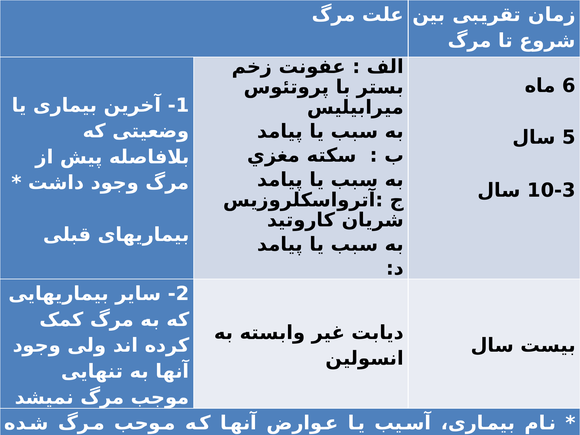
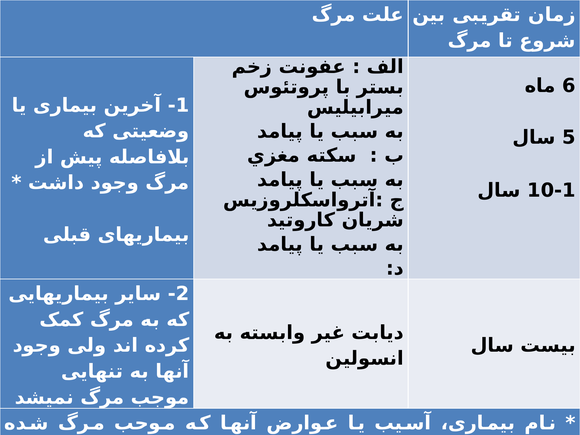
10-3: 10-3 -> 10-1 (551, 190)
